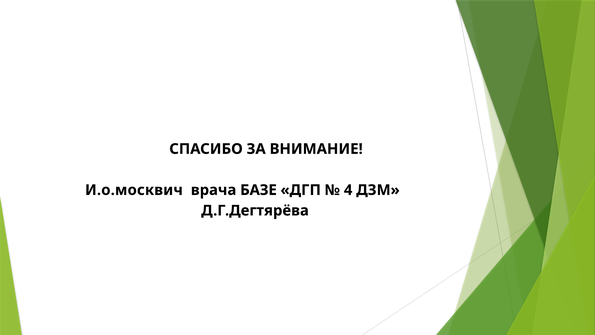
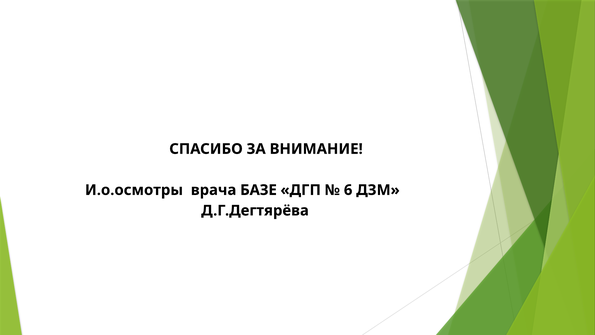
И.о.москвич: И.о.москвич -> И.о.осмотры (134, 190)
4: 4 -> 6 (348, 190)
